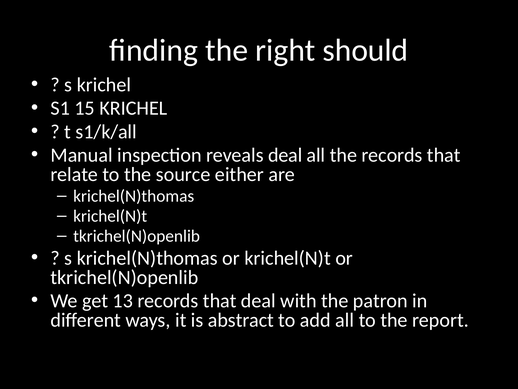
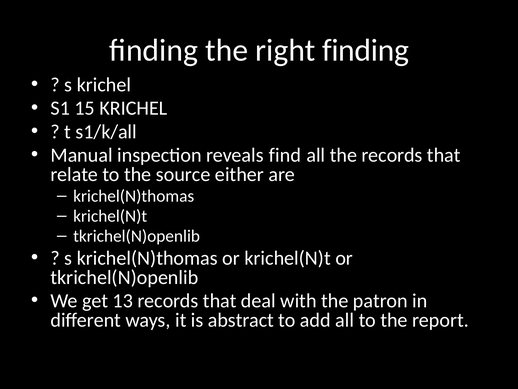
right should: should -> finding (366, 50)
reveals deal: deal -> find (285, 155)
